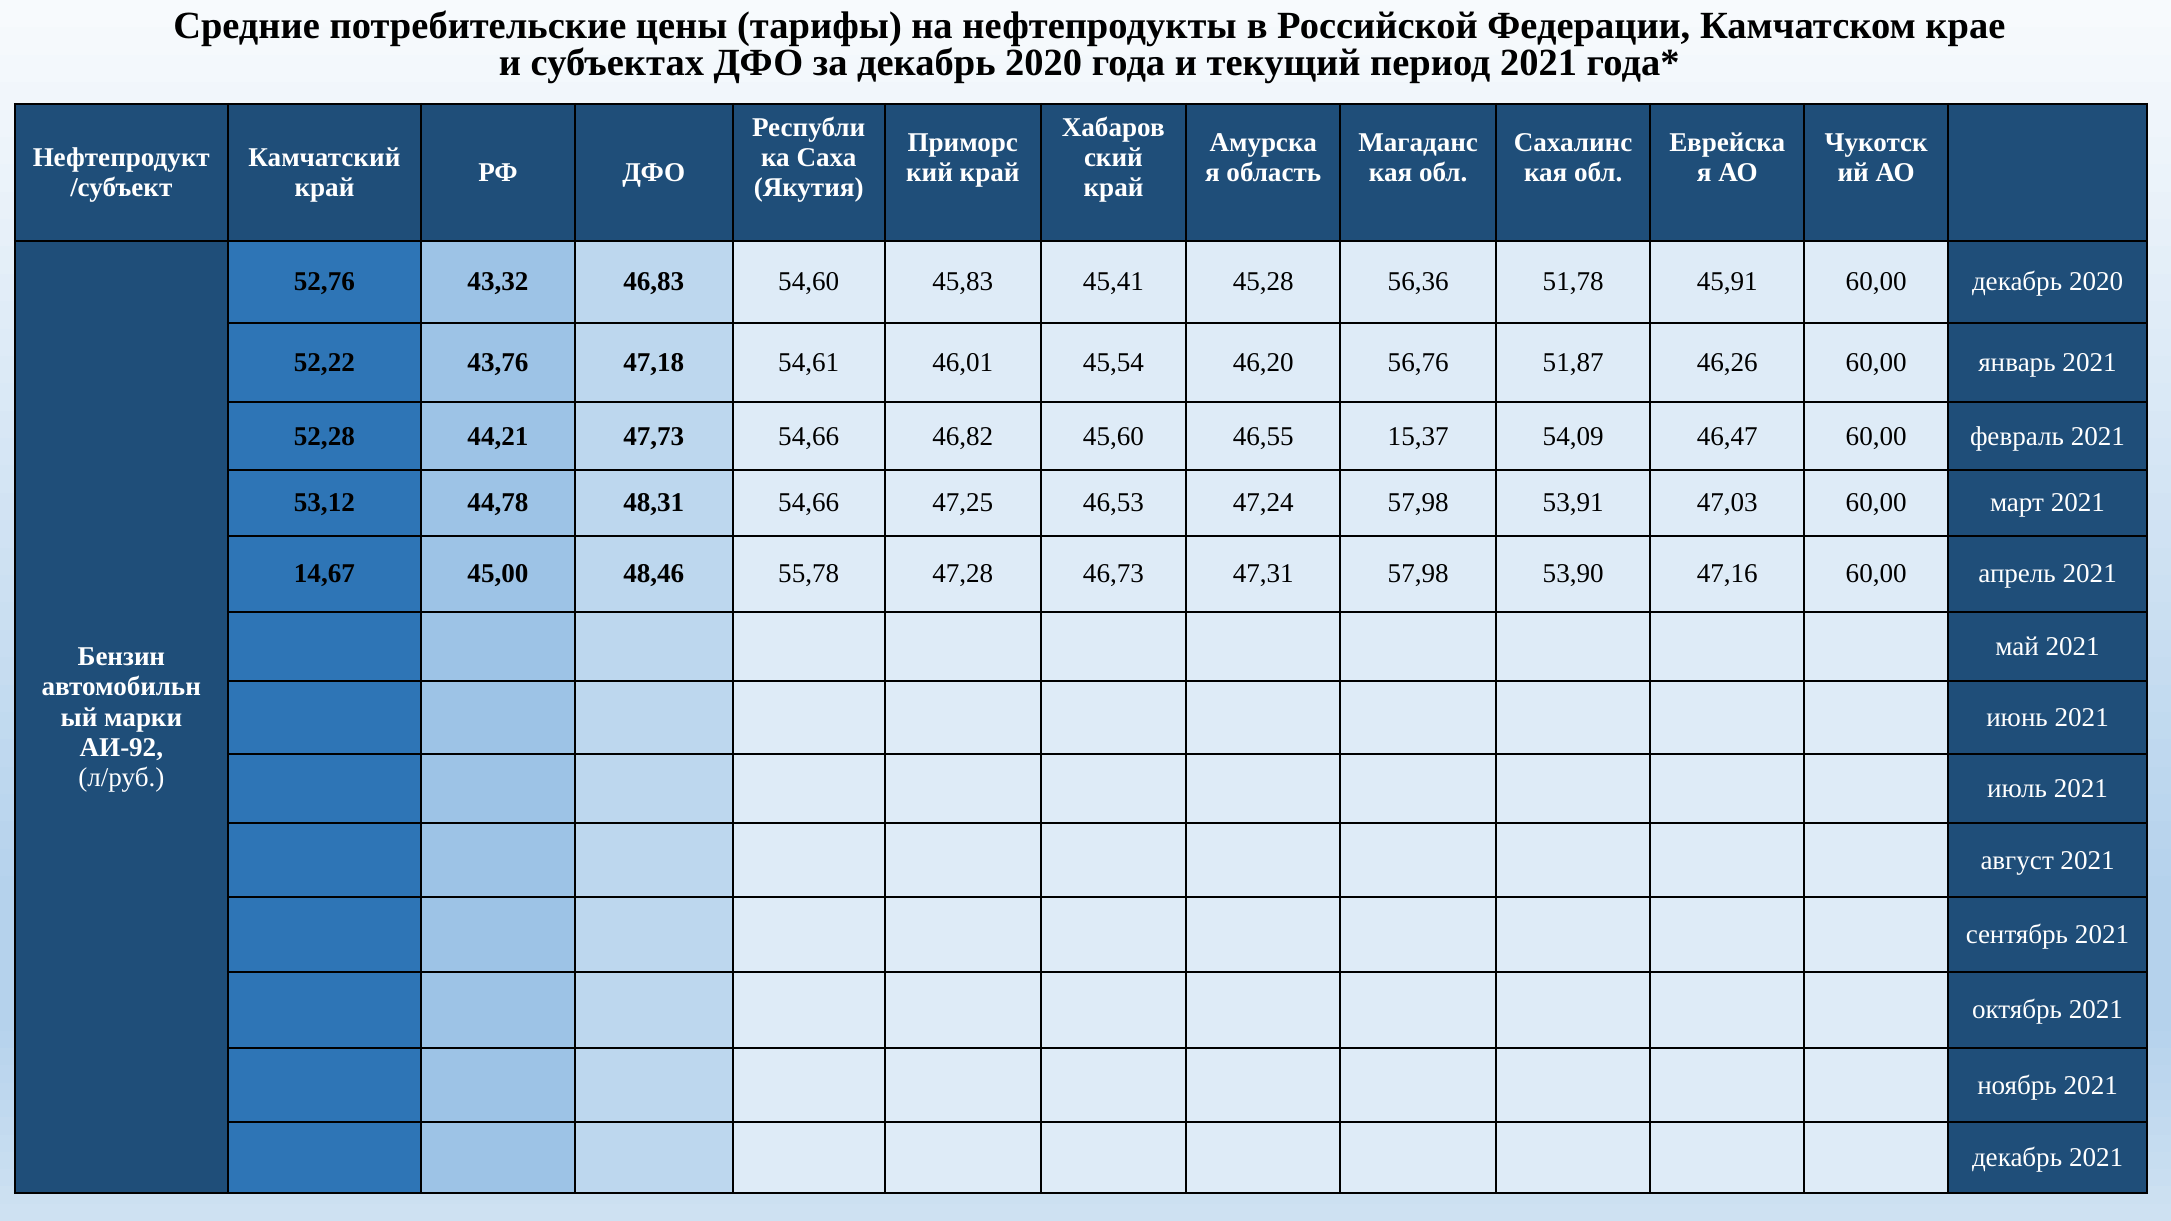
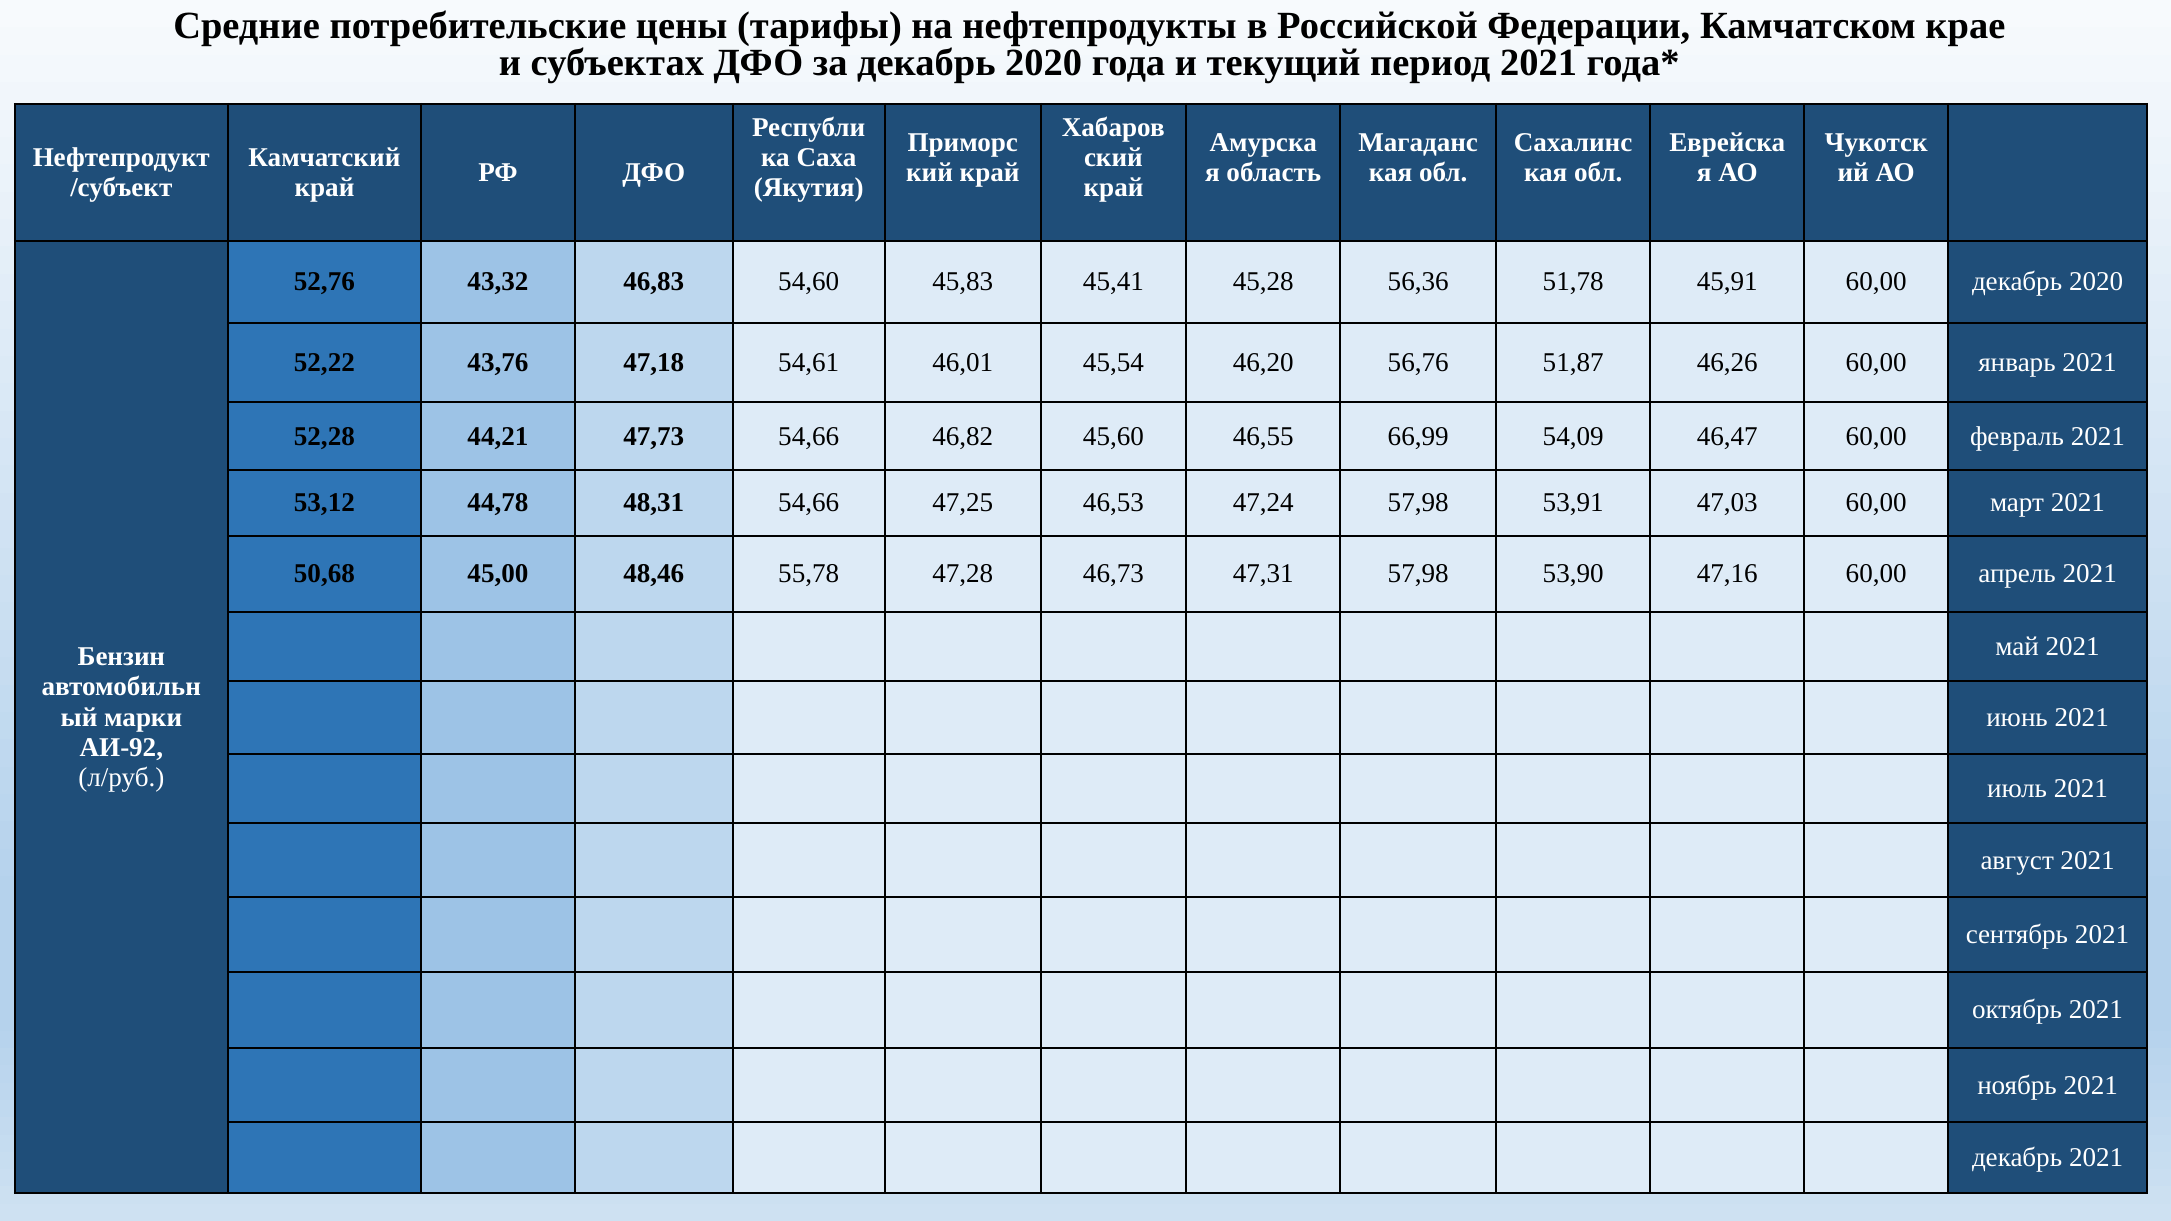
15,37: 15,37 -> 66,99 (1418, 436)
14,67: 14,67 -> 50,68 (324, 574)
